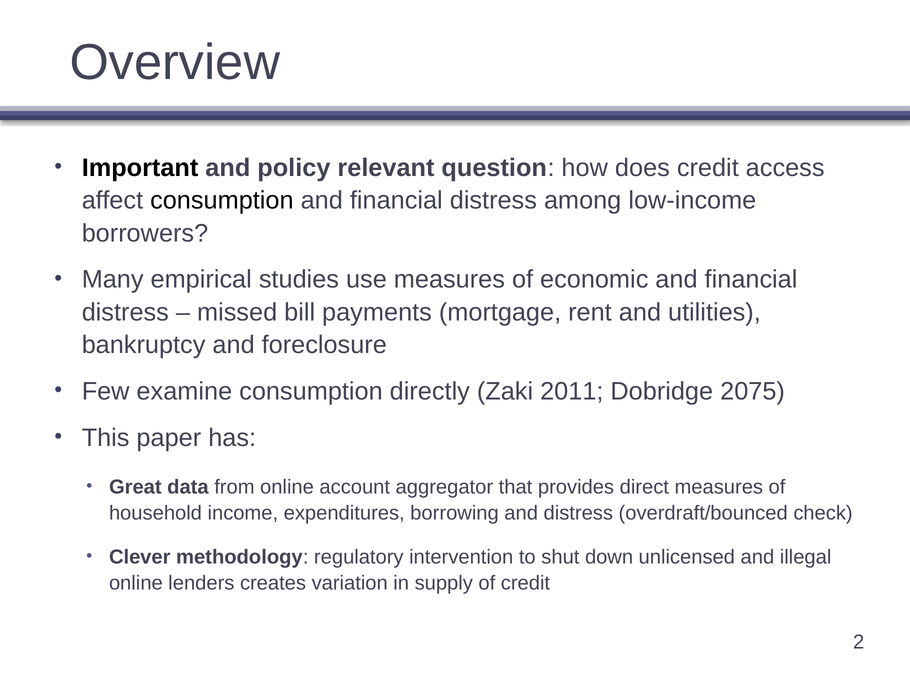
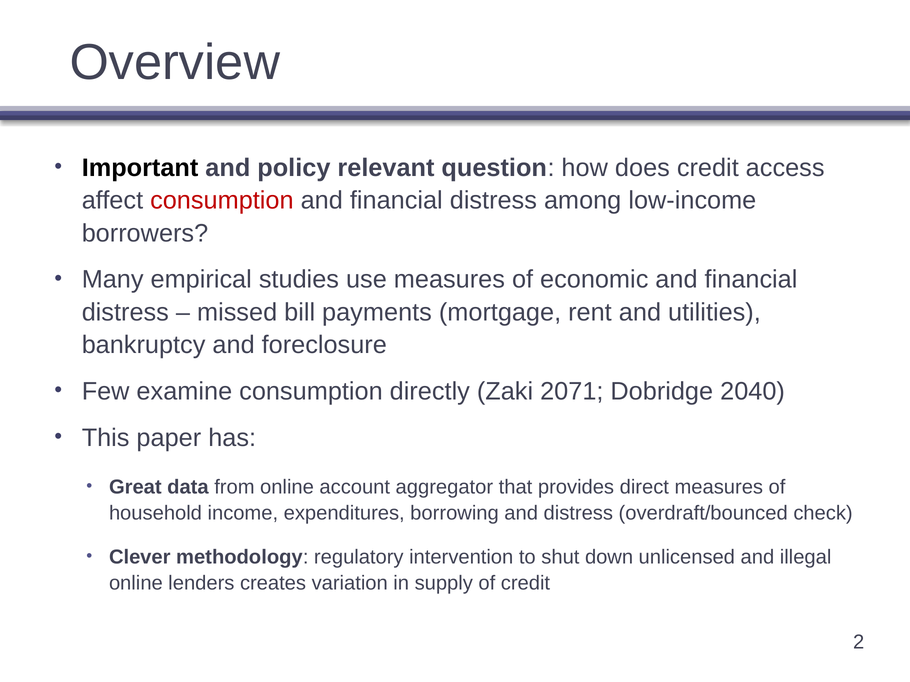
consumption colour: black -> red (222, 201)
2011: 2011 -> 2071 (572, 392)
2075: 2075 -> 2040 (753, 392)
